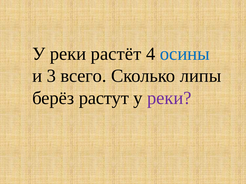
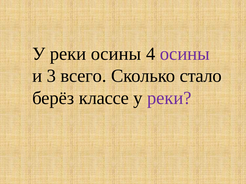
реки растёт: растёт -> осины (116, 54)
осины colour: blue -> purple (185, 54)
липы: липы -> стало (201, 76)
растут: растут -> классе (104, 98)
